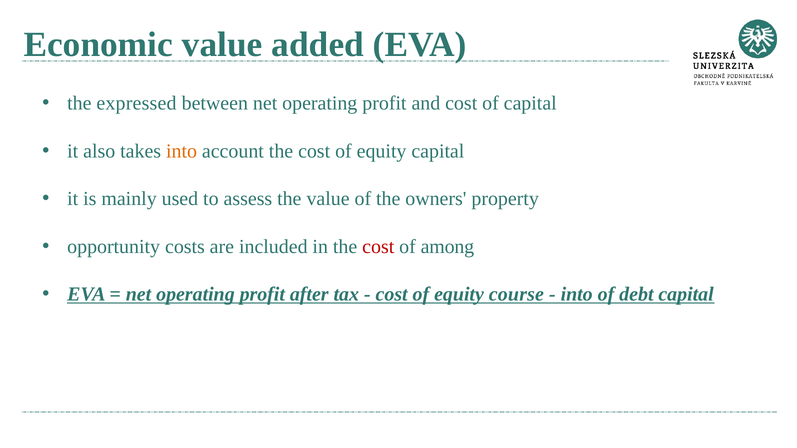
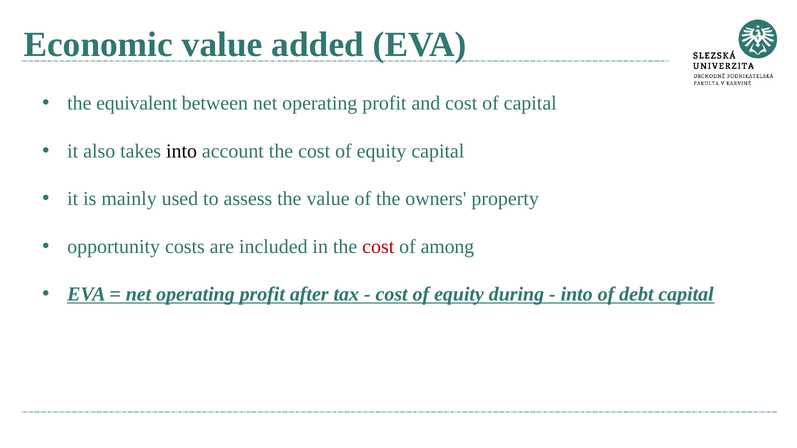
expressed: expressed -> equivalent (137, 103)
into colour: orange -> black (182, 151)
course: course -> during (516, 295)
